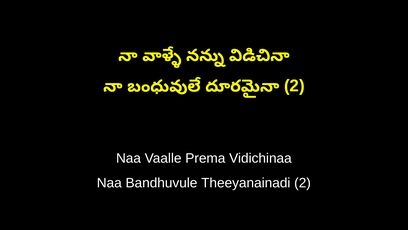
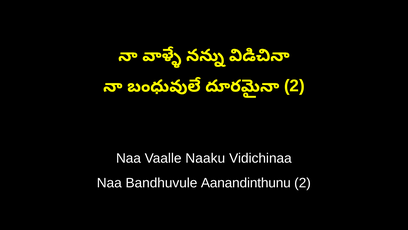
Prema: Prema -> Naaku (205, 158)
Theeyanainadi: Theeyanainadi -> Aanandinthunu (246, 182)
